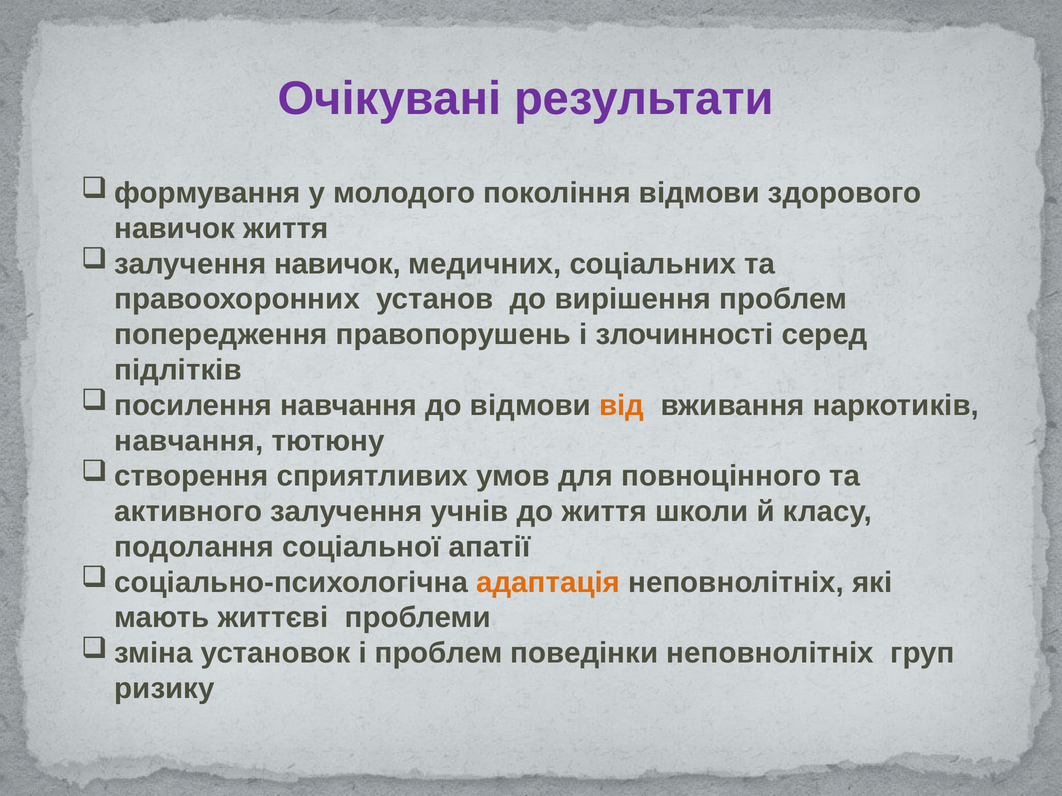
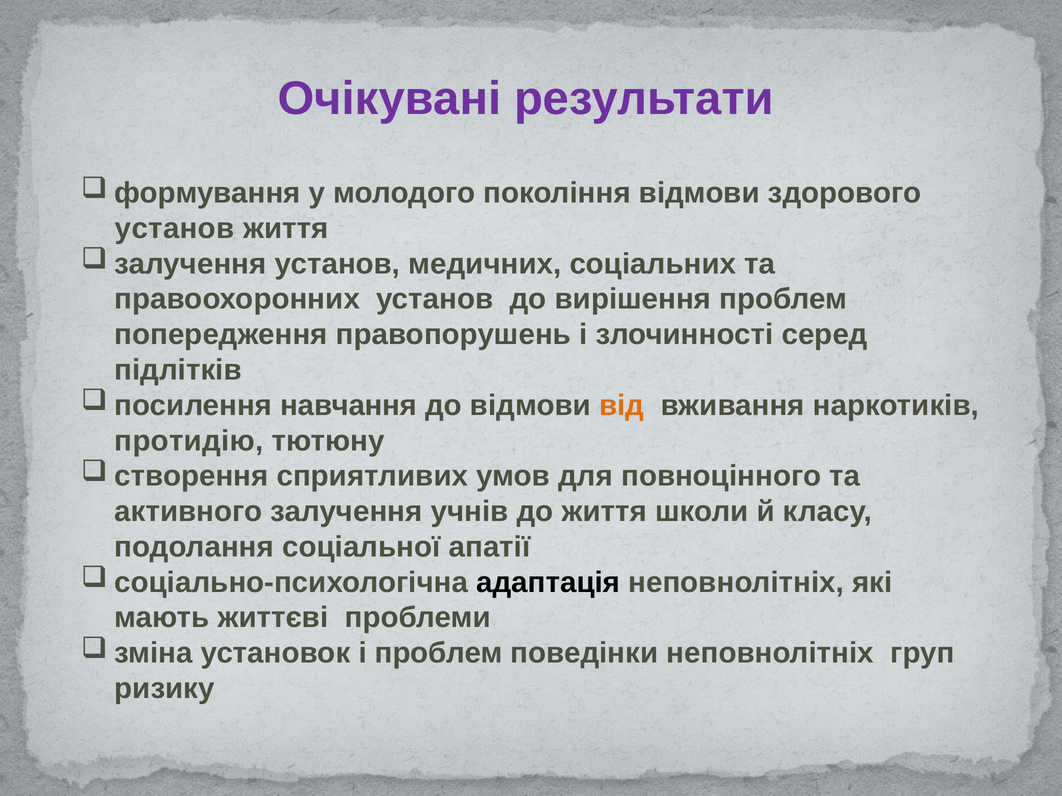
навичок: навичок -> установ (175, 229)
навичок: навичок -> установ (337, 264)
навчання: навчання -> протидію (189, 441)
адаптація colour: orange -> black (548, 583)
